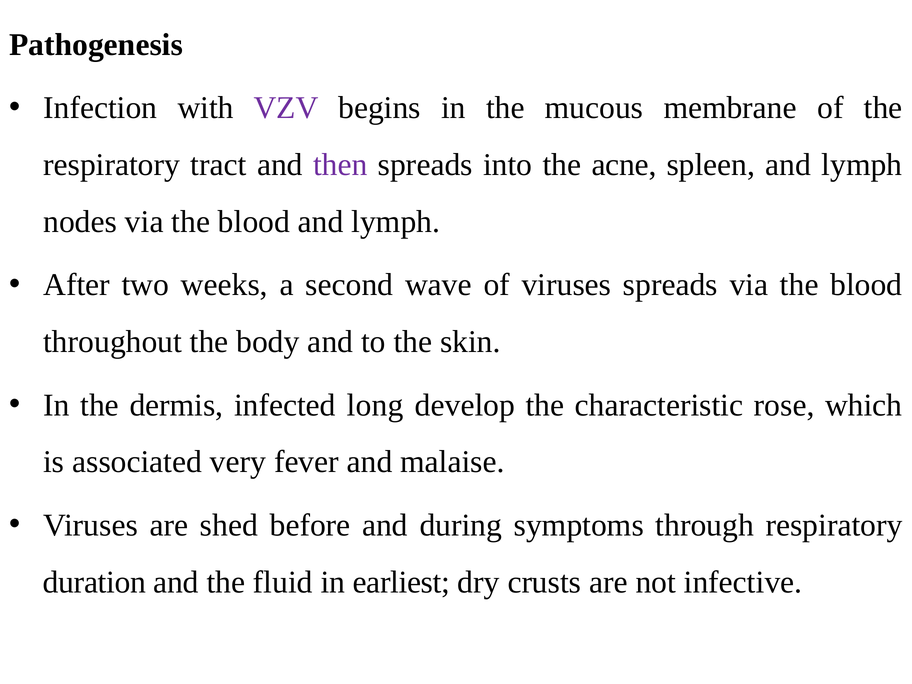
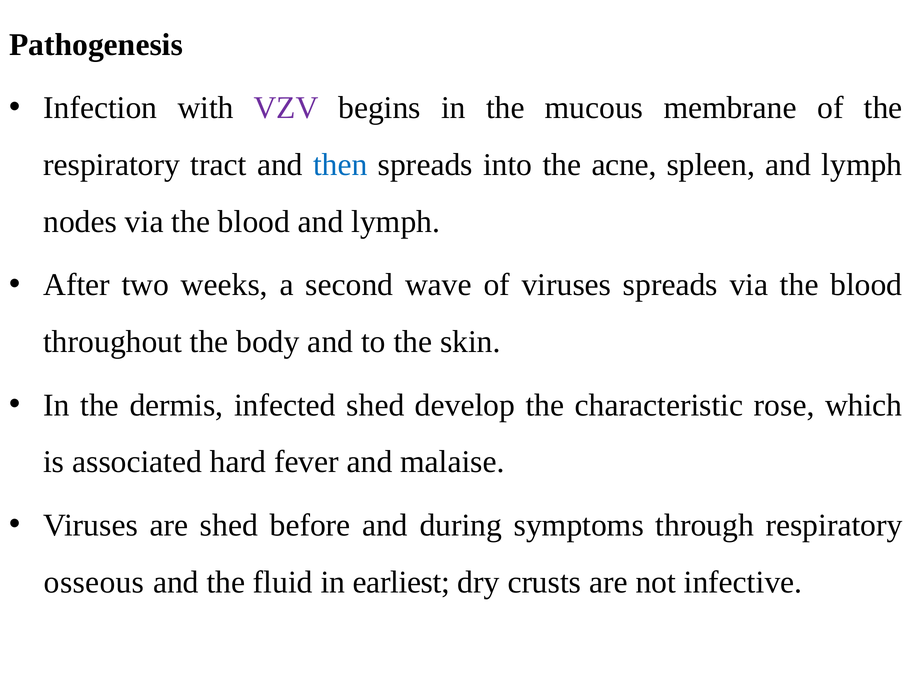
then colour: purple -> blue (340, 165)
infected long: long -> shed (375, 405)
very: very -> hard (238, 462)
duration: duration -> osseous (94, 582)
